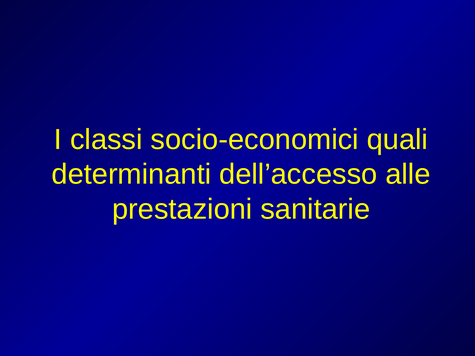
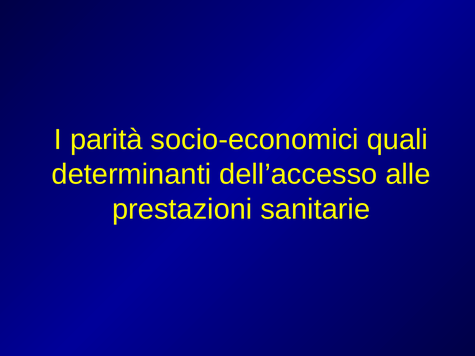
classi: classi -> parità (106, 140)
